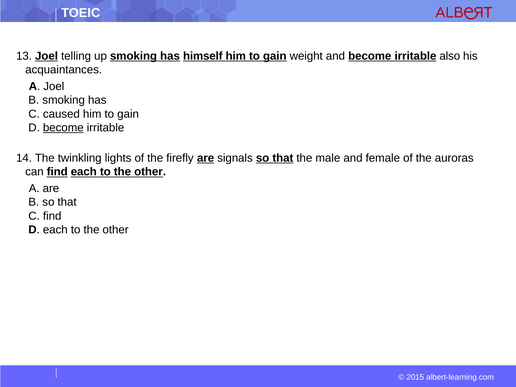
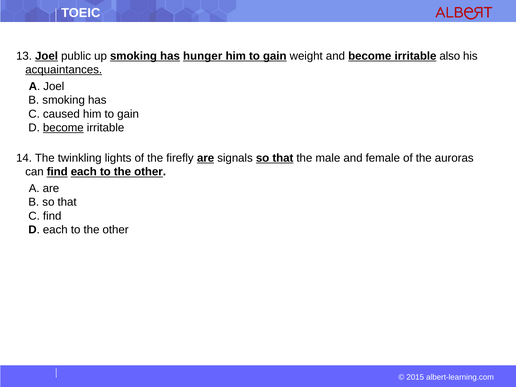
telling: telling -> public (76, 56)
himself: himself -> hunger (203, 56)
acquaintances underline: none -> present (64, 70)
